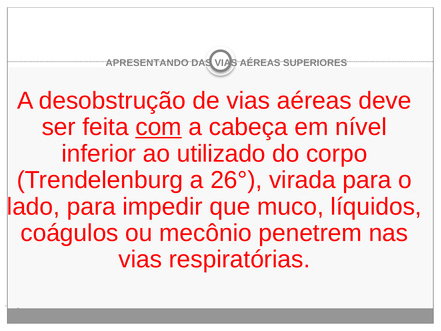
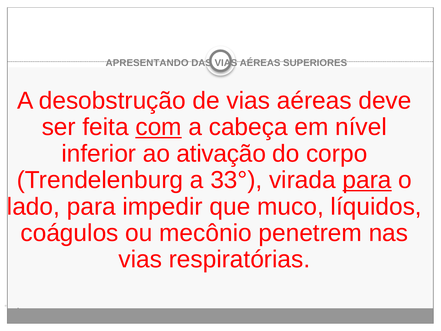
utilizado: utilizado -> ativação (221, 154)
26°: 26° -> 33° (236, 180)
para underline: none -> present (367, 180)
